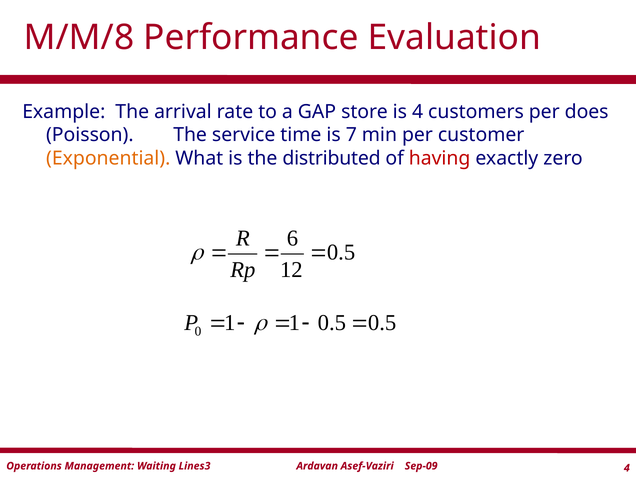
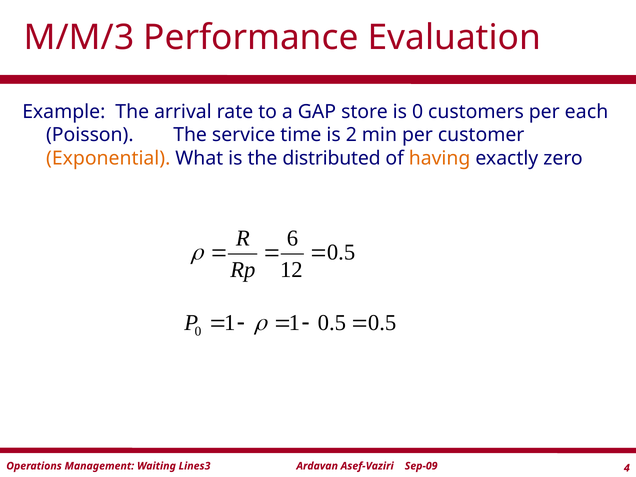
M/M/8: M/M/8 -> M/M/3 (79, 38)
is 4: 4 -> 0 (418, 112)
does: does -> each (587, 112)
7: 7 -> 2 (351, 135)
having colour: red -> orange (440, 158)
